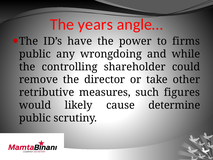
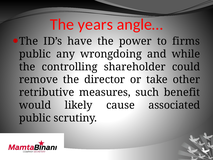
figures: figures -> benefit (182, 92)
determine: determine -> associated (174, 105)
